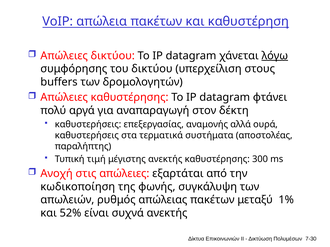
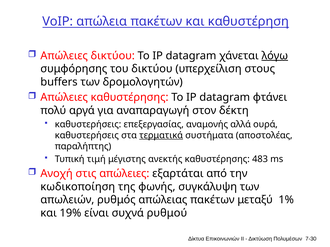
τερματικά underline: none -> present (161, 136)
300: 300 -> 483 (260, 159)
52%: 52% -> 19% (70, 213)
συχνά ανεκτής: ανεκτής -> ρυθμού (167, 213)
